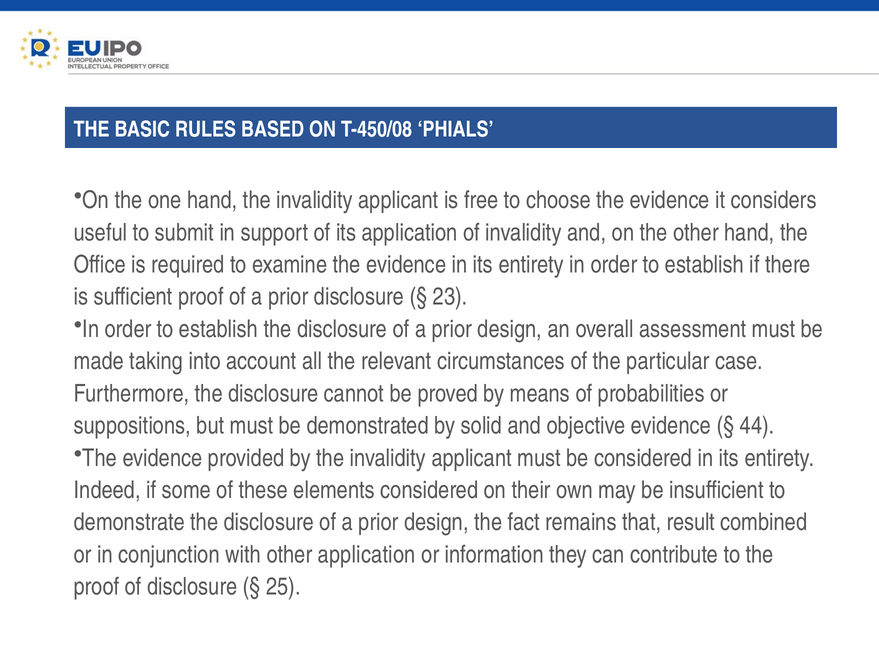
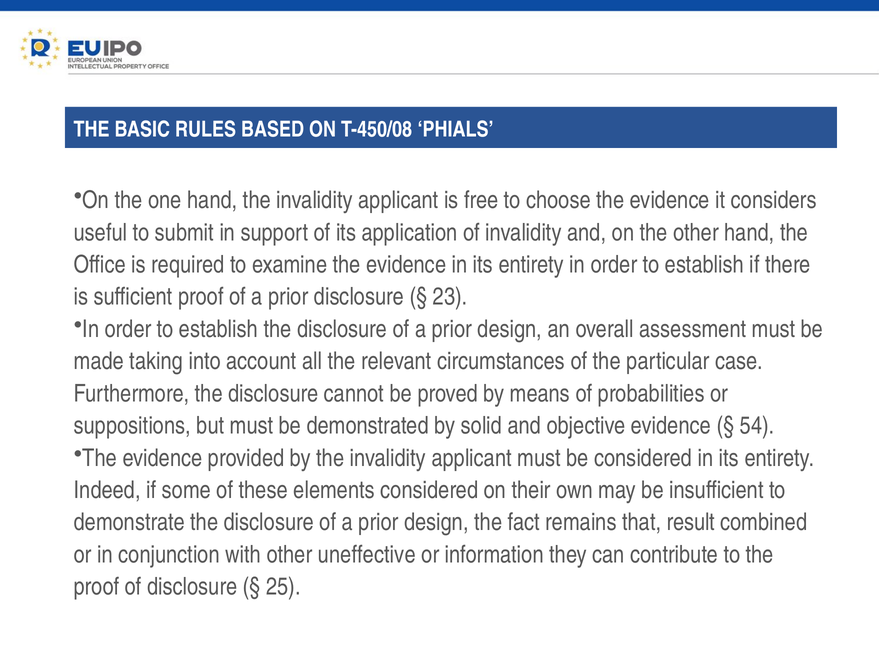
44: 44 -> 54 (757, 426)
other application: application -> uneffective (367, 555)
